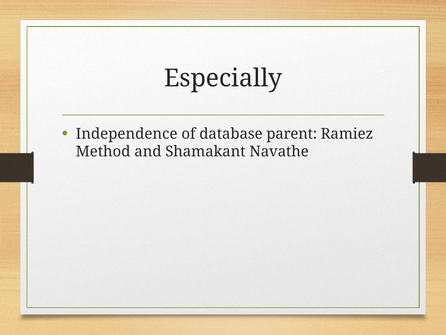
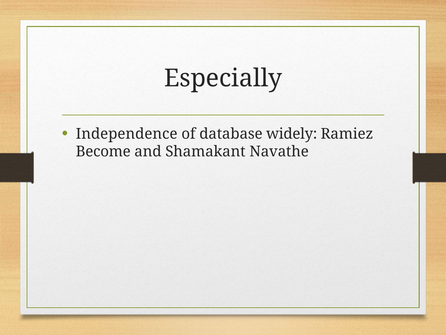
parent: parent -> widely (292, 134)
Method: Method -> Become (103, 151)
